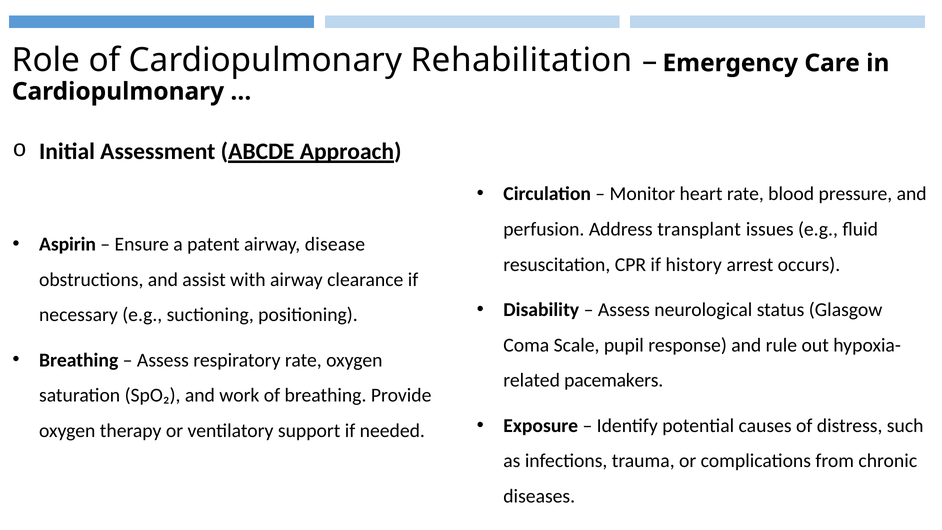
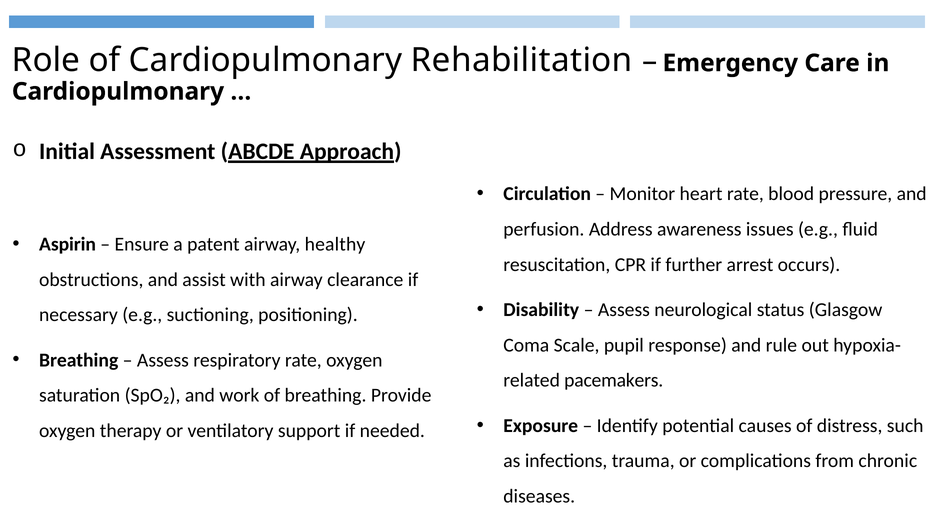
transplant: transplant -> awareness (699, 229)
disease: disease -> healthy (335, 244)
history: history -> further (694, 265)
